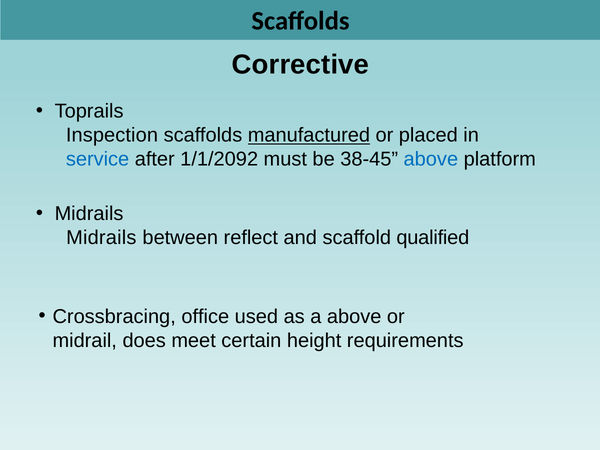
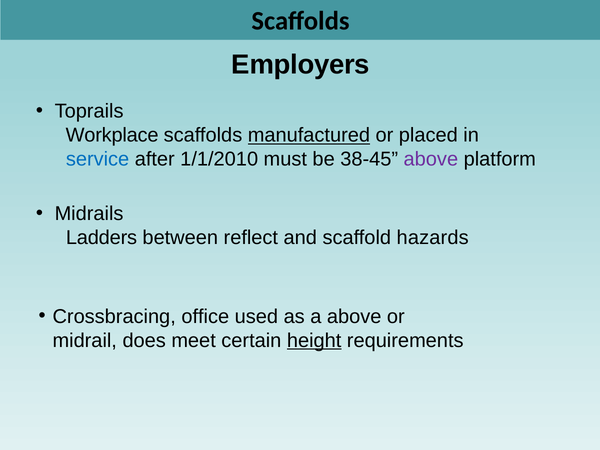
Corrective: Corrective -> Employers (301, 65)
Inspection: Inspection -> Workplace (112, 135)
1/1/2092: 1/1/2092 -> 1/1/2010 (219, 159)
above colour: blue -> purple (431, 159)
Midrails: Midrails -> Ladders (102, 238)
qualified: qualified -> hazards (433, 238)
height underline: none -> present (314, 340)
